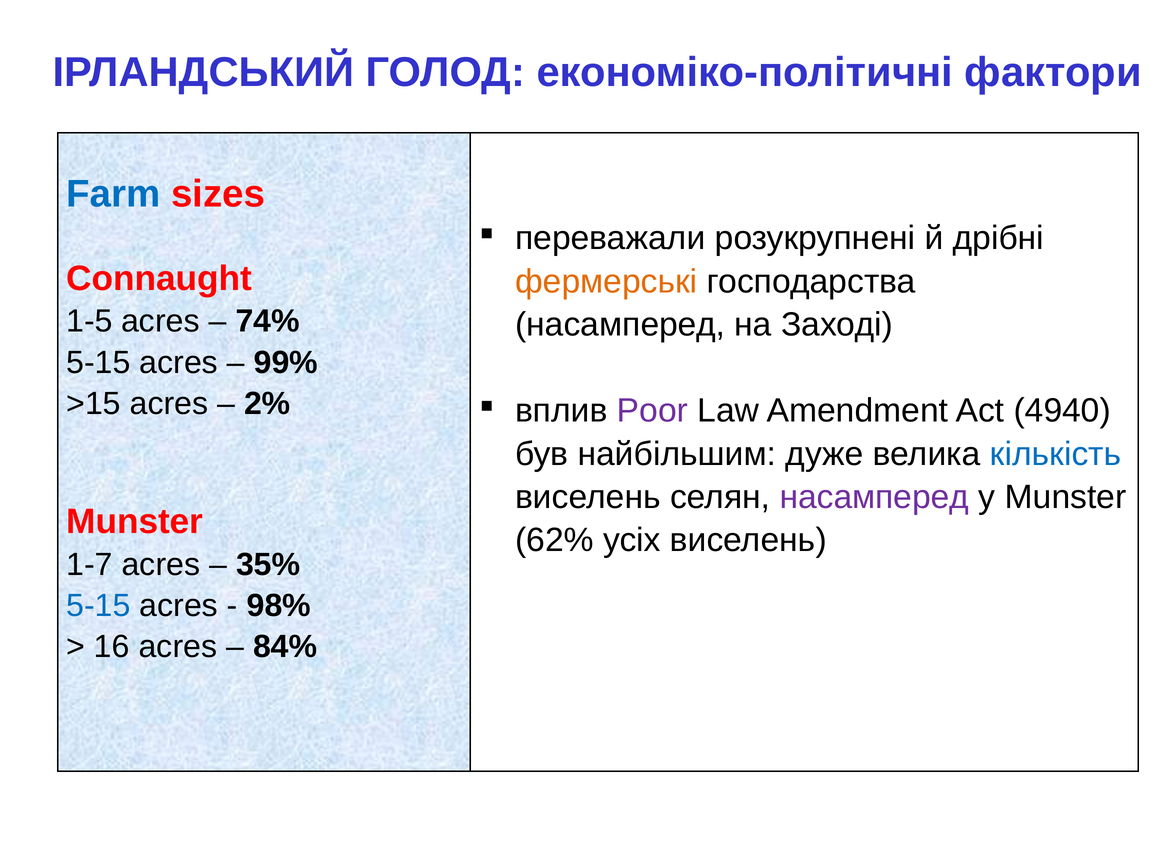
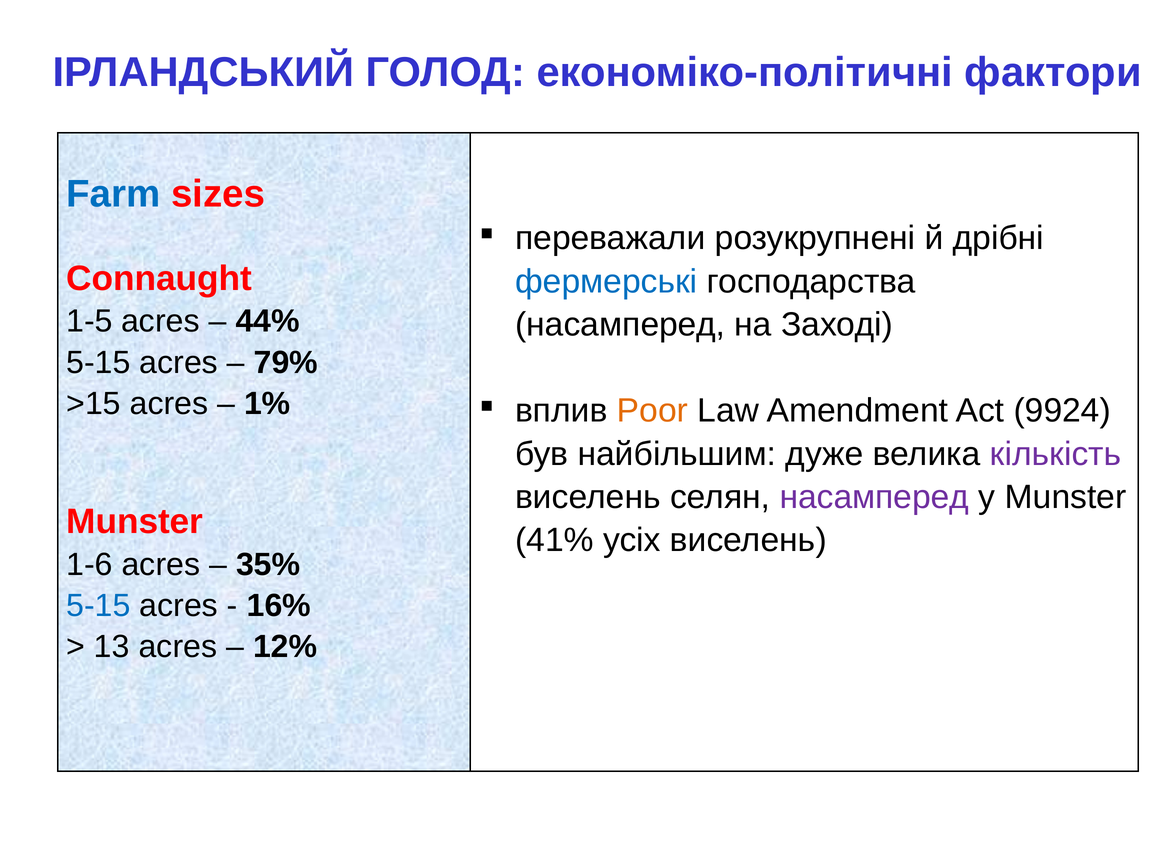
фермерські colour: orange -> blue (606, 282)
74%: 74% -> 44% (268, 321)
99%: 99% -> 79% (286, 363)
2%: 2% -> 1% (267, 404)
Poor colour: purple -> orange (653, 411)
4940: 4940 -> 9924 (1062, 411)
кількість colour: blue -> purple (1056, 454)
62%: 62% -> 41% (554, 540)
1-7: 1-7 -> 1-6 (90, 565)
98%: 98% -> 16% (279, 606)
16: 16 -> 13 (112, 647)
84%: 84% -> 12% (285, 647)
